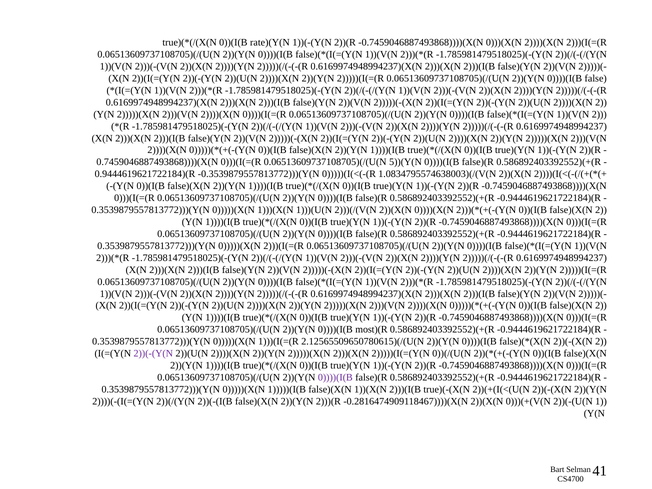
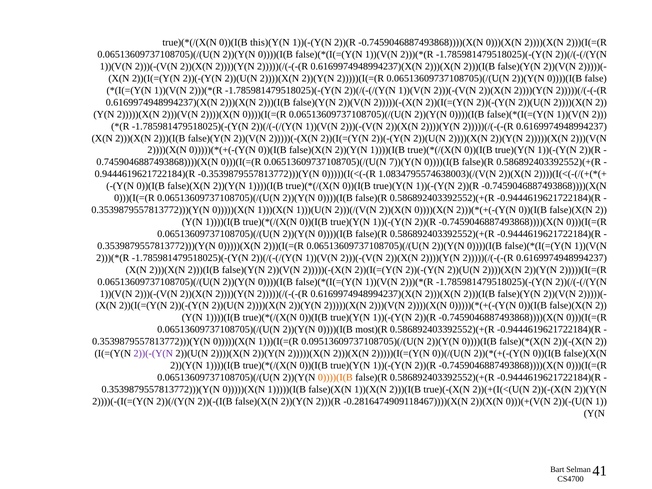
rate)(Y(N: rate)(Y(N -> this)(Y(N (270, 43)
5))(Y(N: 5))(Y(N -> 7))(Y(N (405, 162)
2.12565509650780615)(/(U(N: 2.12565509650780615)(/(U(N -> 0.09513609737108705)(/(U(N (363, 342)
0))))(I(B colour: purple -> orange (335, 377)
